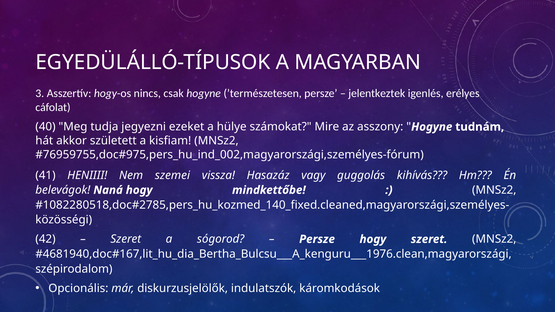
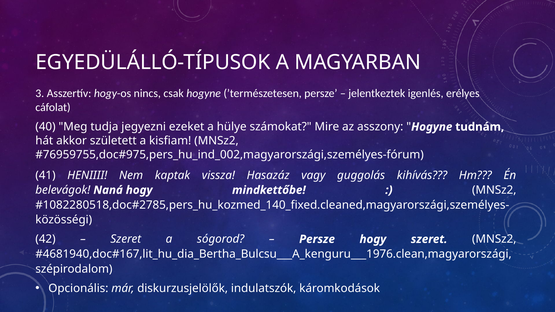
szemei: szemei -> kaptak (172, 175)
